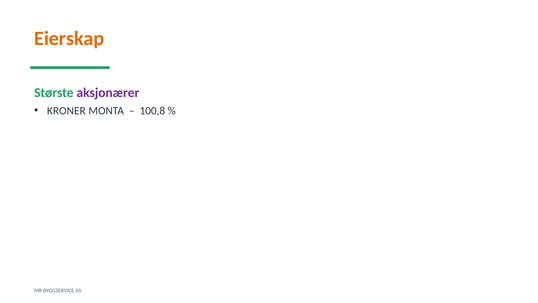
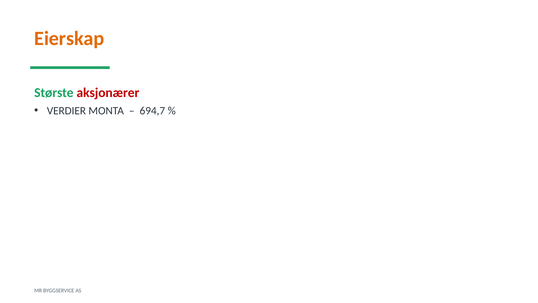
aksjonærer colour: purple -> red (108, 93)
KRONER: KRONER -> VERDIER (66, 111)
100,8: 100,8 -> 694,7 (152, 111)
